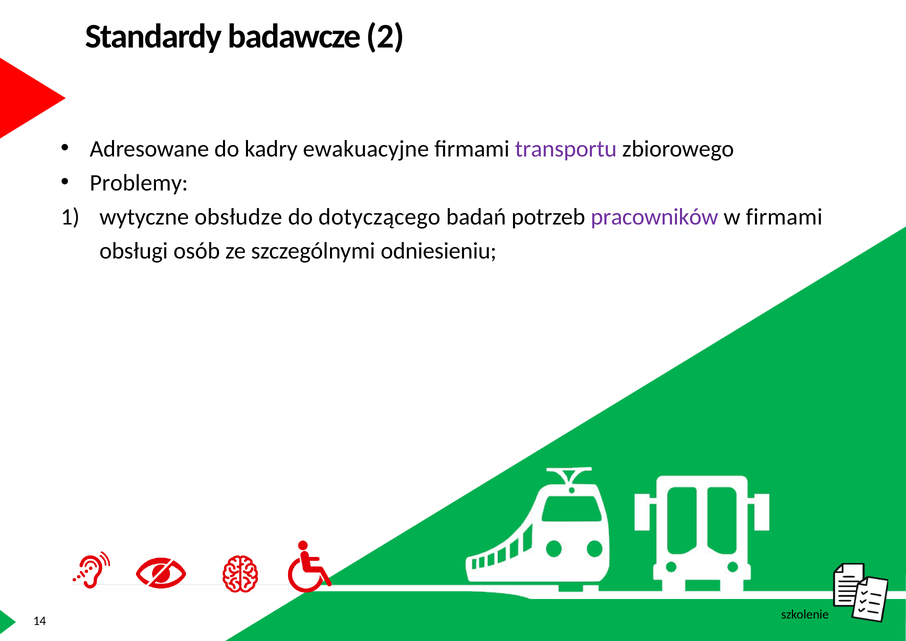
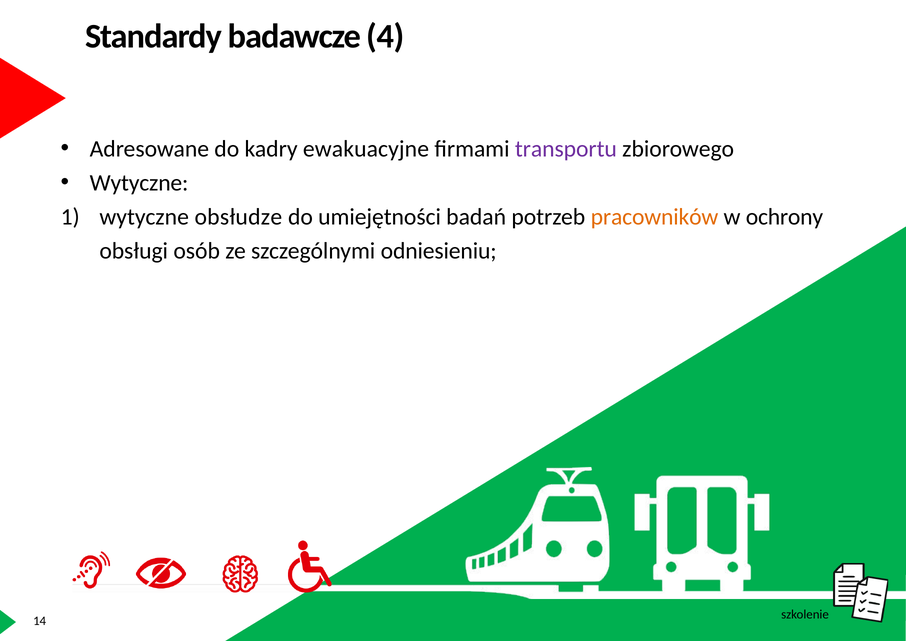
2: 2 -> 4 (385, 36)
Problemy: Problemy -> Wytyczne (139, 183)
dotyczącego: dotyczącego -> umiejętności (380, 217)
pracowników colour: purple -> orange (655, 217)
w firmami: firmami -> ochrony (784, 217)
